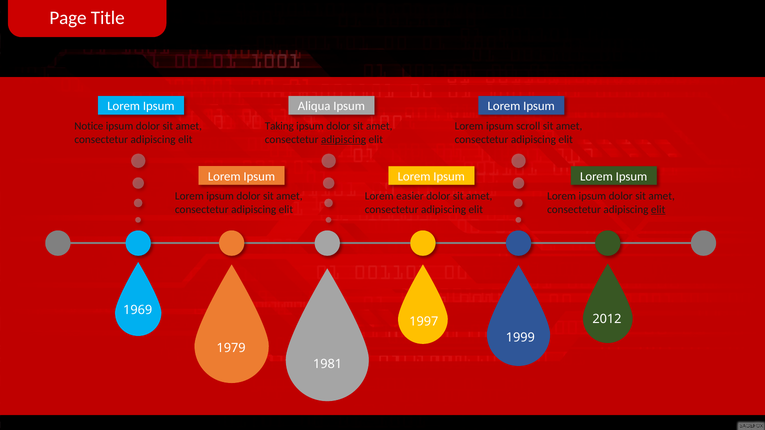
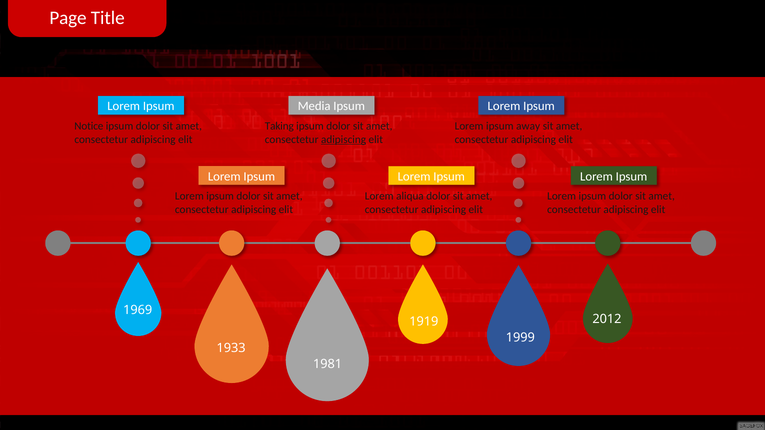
Aliqua: Aliqua -> Media (314, 106)
scroll: scroll -> away (528, 126)
easier: easier -> aliqua (410, 196)
elit underline: present -> none (658, 210)
1997: 1997 -> 1919 (424, 322)
1979: 1979 -> 1933 (231, 348)
